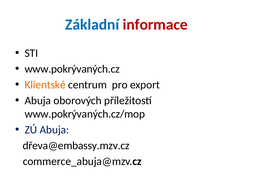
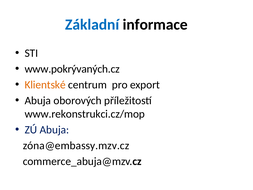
informace colour: red -> black (155, 24)
www.pokrývaných.cz/mop: www.pokrývaných.cz/mop -> www.rekonstrukci.cz/mop (85, 114)
dřeva@embassy.mzv.cz: dřeva@embassy.mzv.cz -> zóna@embassy.mzv.cz (76, 145)
